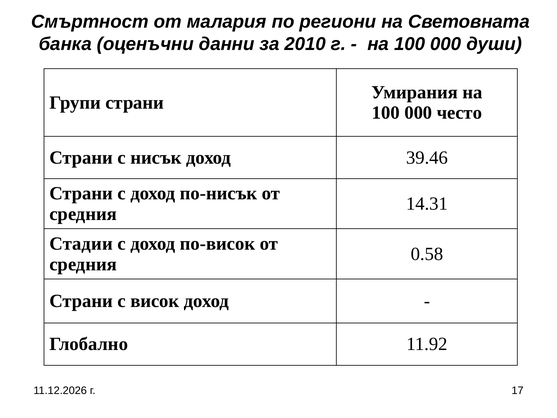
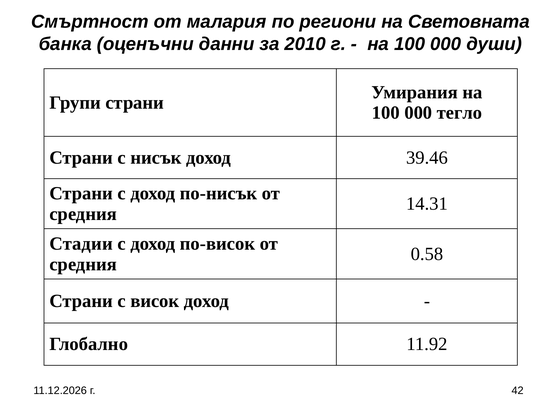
често: често -> тегло (459, 113)
17: 17 -> 42 (518, 390)
